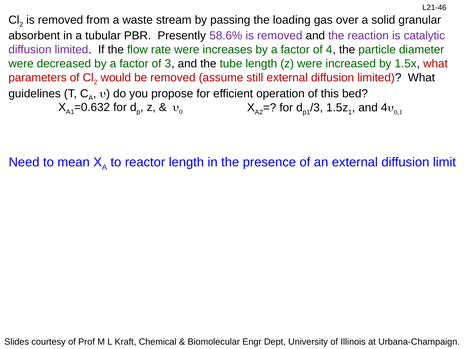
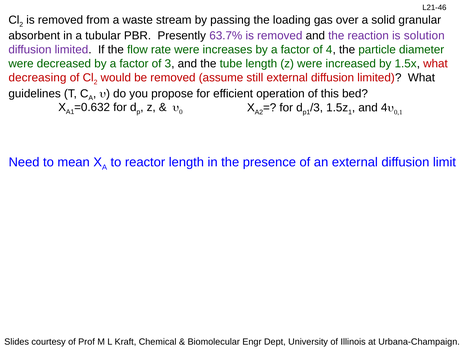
58.6%: 58.6% -> 63.7% (226, 36)
catalytic: catalytic -> solution (424, 36)
parameters: parameters -> decreasing (37, 78)
